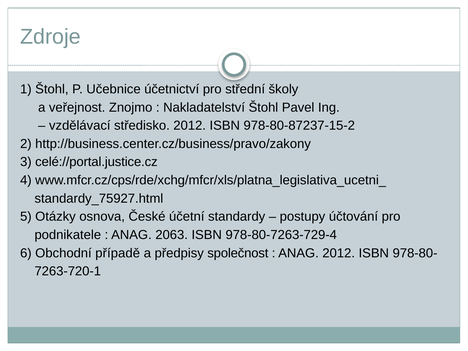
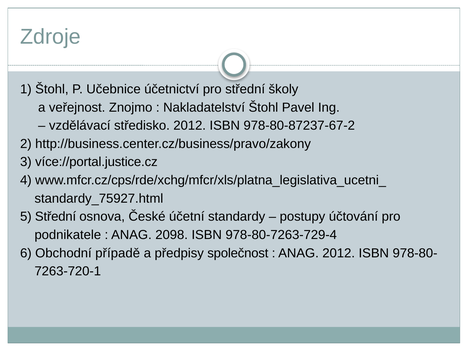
978-80-87237-15-2: 978-80-87237-15-2 -> 978-80-87237-67-2 (299, 126)
celé://portal.justice.cz: celé://portal.justice.cz -> více://portal.justice.cz (96, 162)
5 Otázky: Otázky -> Střední (56, 217)
2063: 2063 -> 2098 (172, 235)
